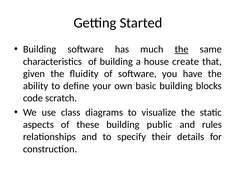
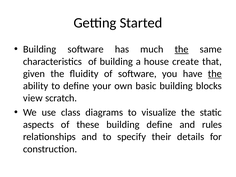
the underline: none -> present (215, 74)
code: code -> view (33, 98)
building public: public -> define (160, 125)
